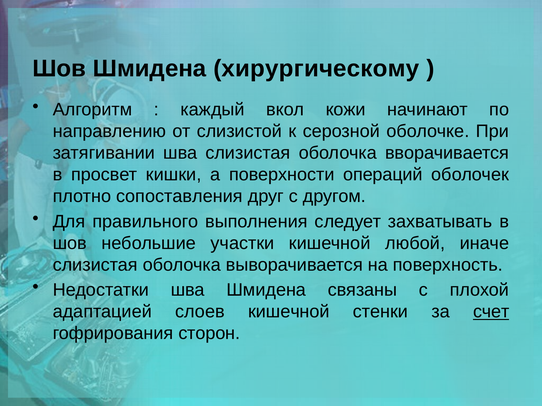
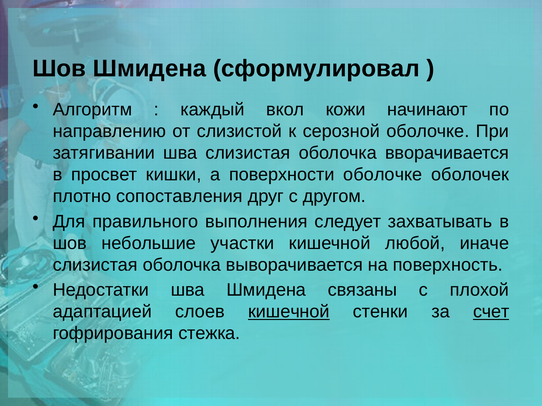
хирургическому: хирургическому -> сформулировал (316, 69)
поверхности операций: операций -> оболочке (383, 175)
кишечной underline: none -> present (289, 312)
сторон: сторон -> стежка (209, 334)
